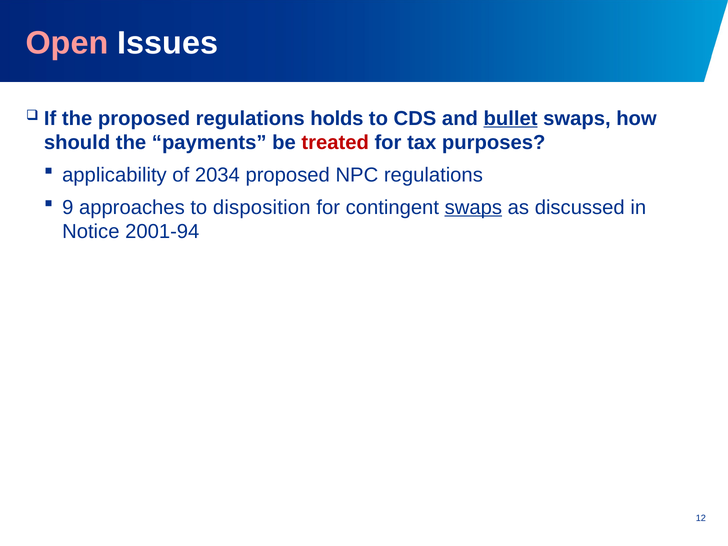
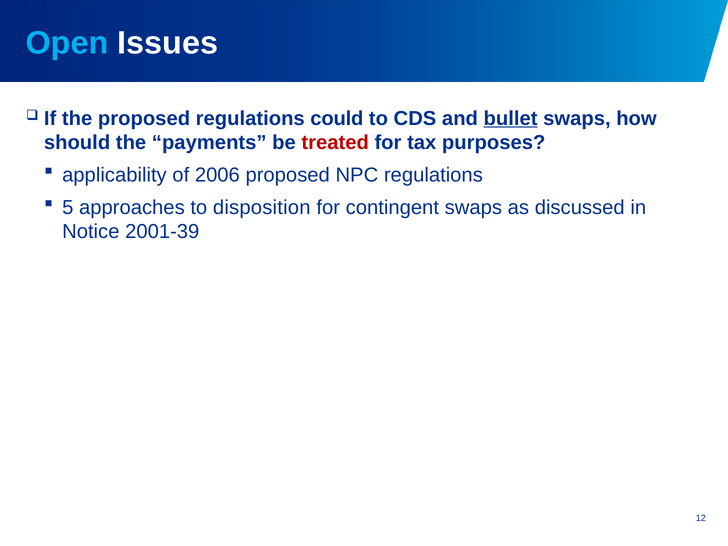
Open colour: pink -> light blue (67, 43)
holds: holds -> could (337, 118)
2034: 2034 -> 2006 (217, 175)
9: 9 -> 5 (68, 207)
swaps underline: present -> none (473, 207)
2001-94: 2001-94 -> 2001-39 (162, 232)
